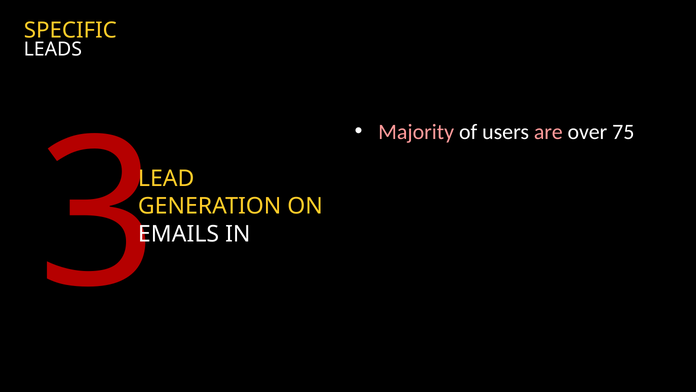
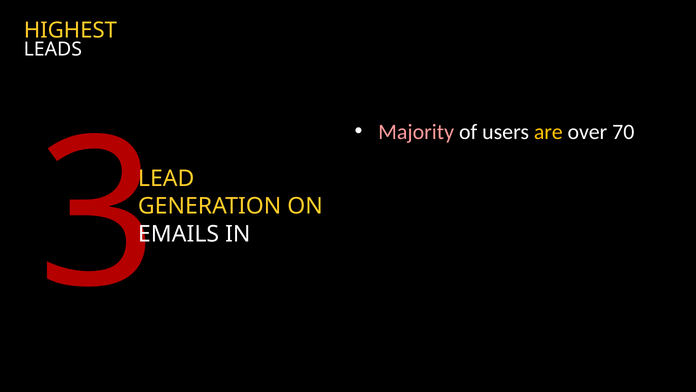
SPECIFIC: SPECIFIC -> HIGHEST (70, 30)
are colour: pink -> yellow (548, 132)
75: 75 -> 70 (623, 132)
